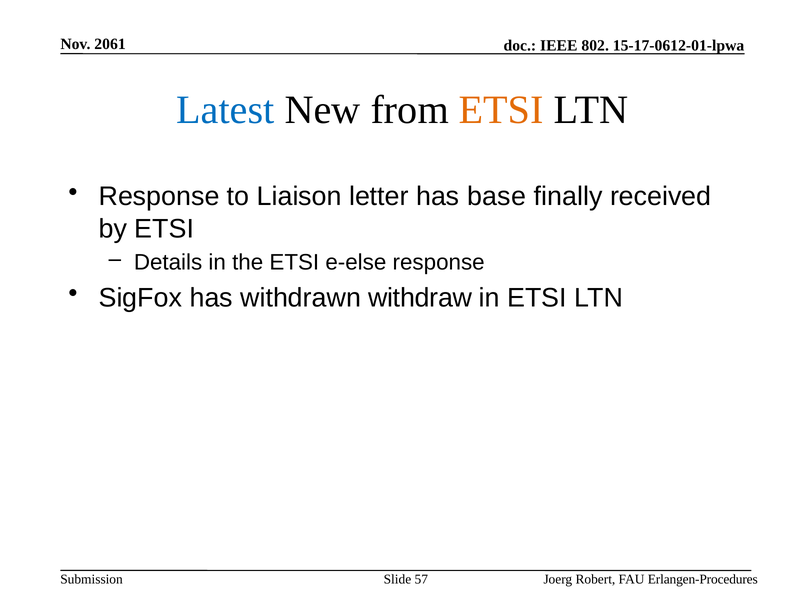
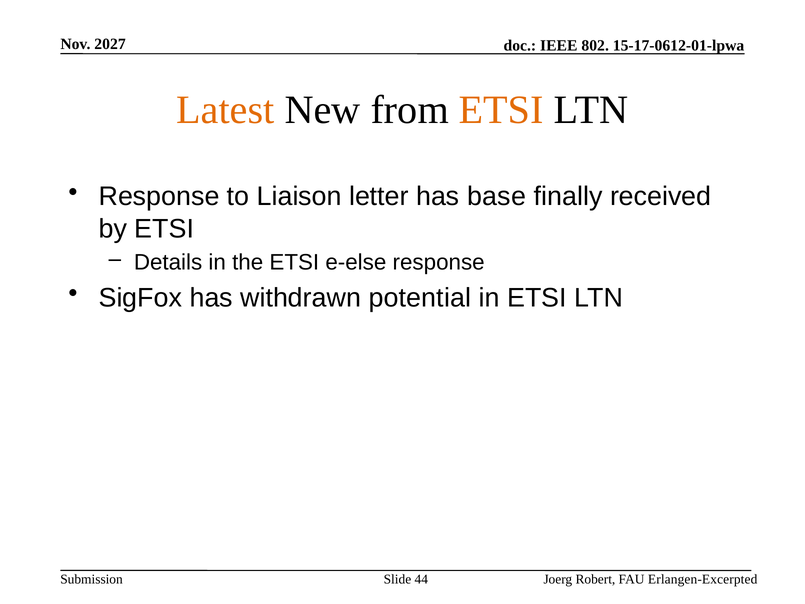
2061: 2061 -> 2027 (110, 44)
Latest colour: blue -> orange (225, 110)
withdraw: withdraw -> potential (420, 298)
57: 57 -> 44 (421, 579)
Erlangen-Procedures: Erlangen-Procedures -> Erlangen-Excerpted (703, 579)
